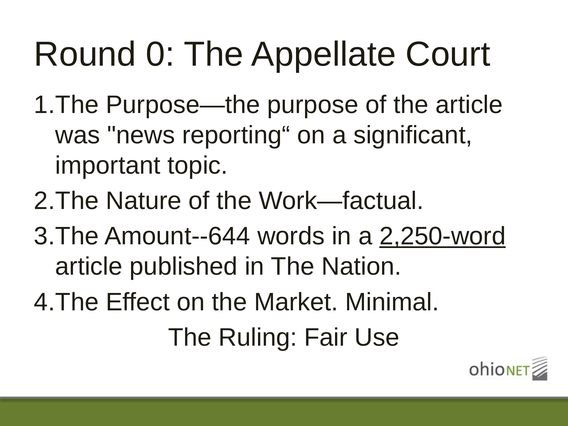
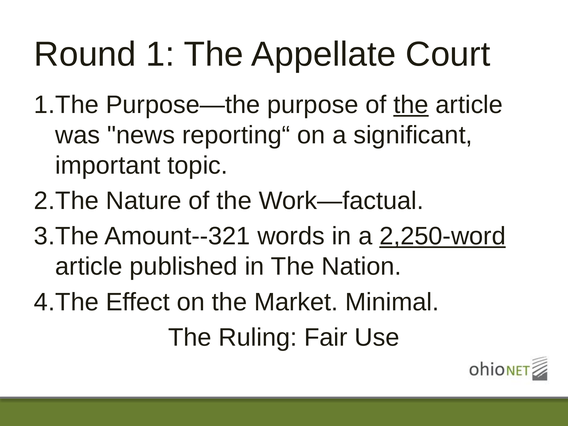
0: 0 -> 1 (160, 54)
the underline: none -> present (411, 105)
Amount--644: Amount--644 -> Amount--321 (177, 236)
